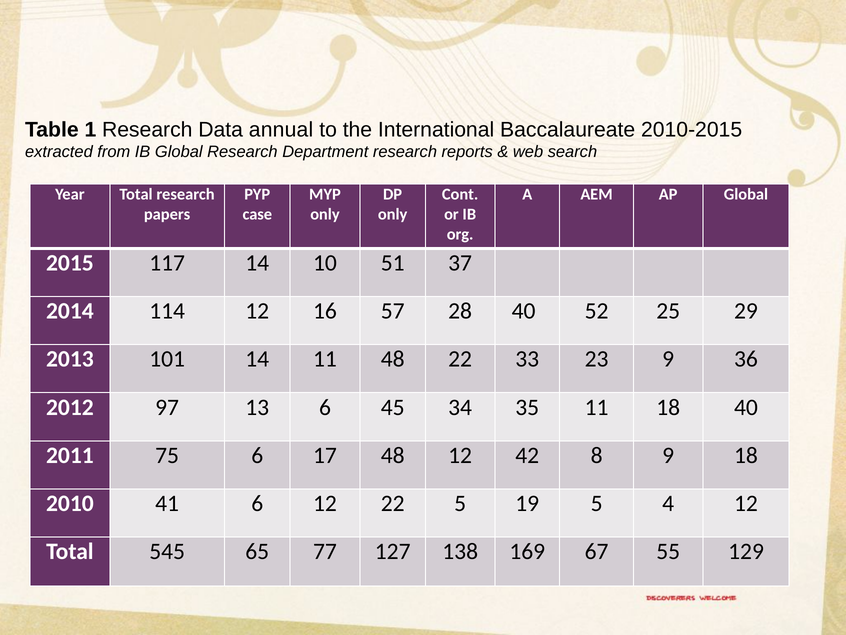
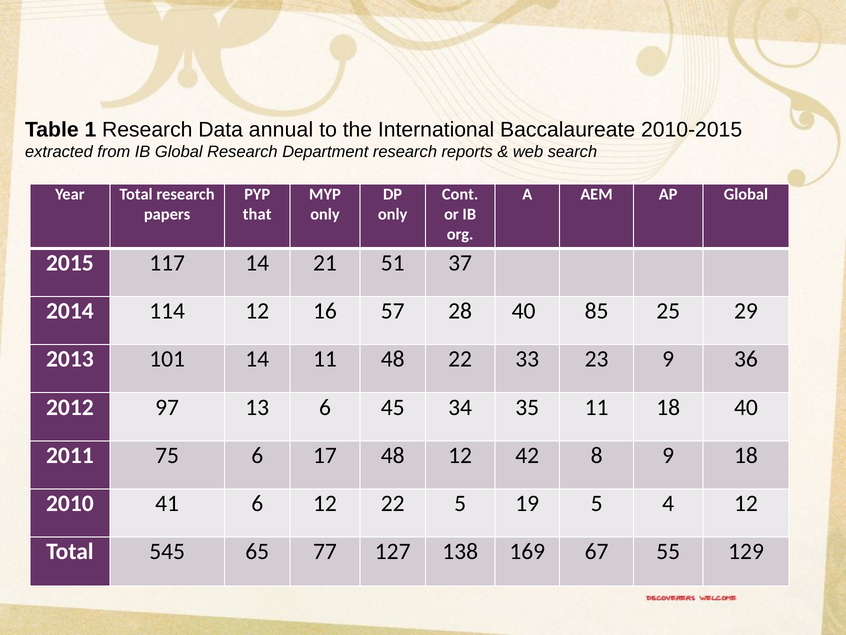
case: case -> that (257, 214)
10: 10 -> 21 (325, 263)
52: 52 -> 85 (597, 311)
